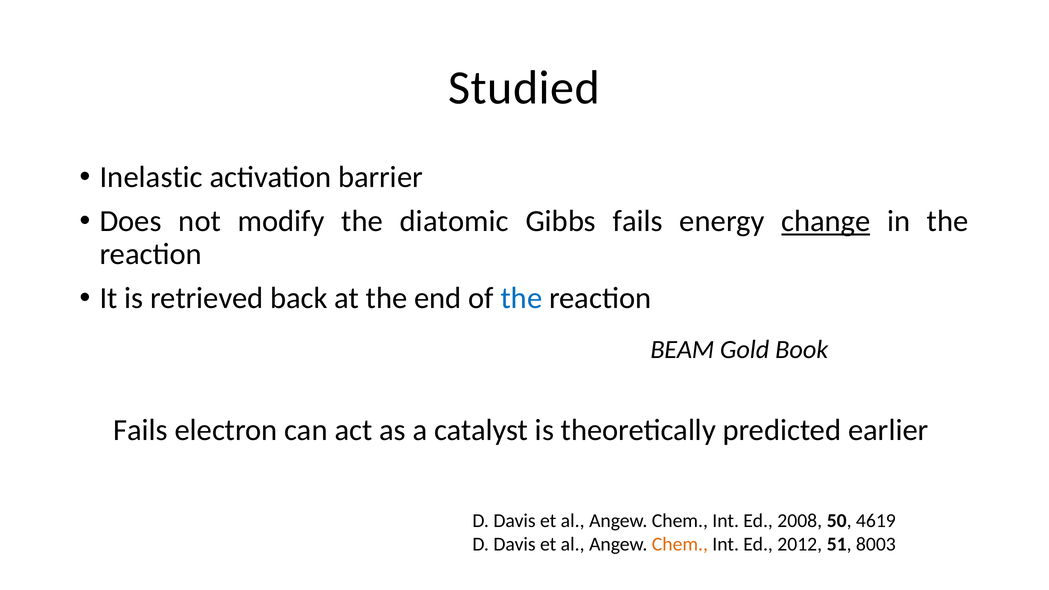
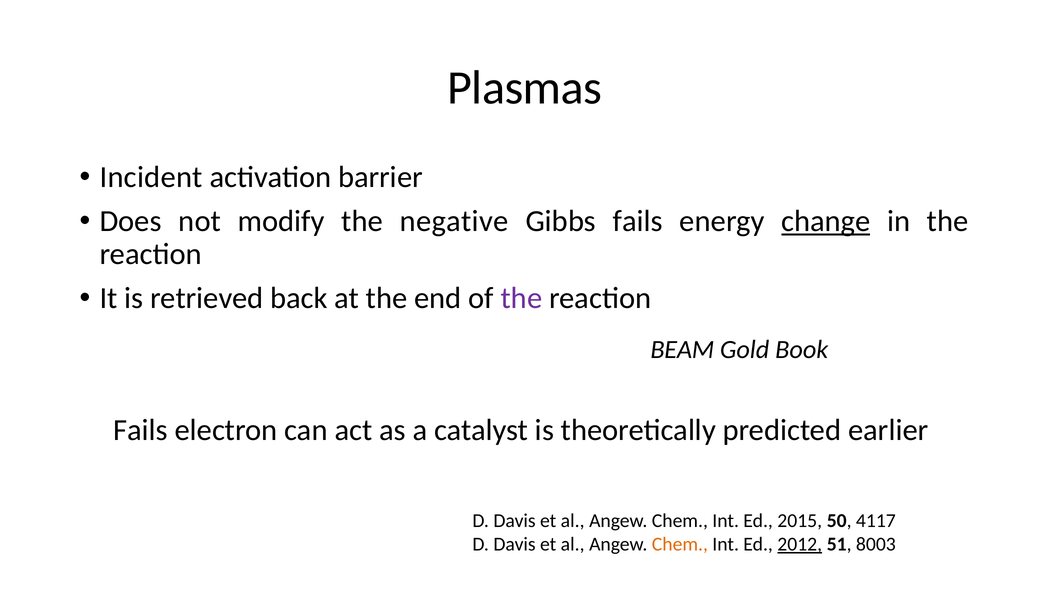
Studied: Studied -> Plasmas (525, 88)
Inelastic: Inelastic -> Incident (151, 177)
diatomic: diatomic -> negative (454, 221)
the colour: blue -> purple (521, 298)
2008: 2008 -> 2015 (800, 521)
4619: 4619 -> 4117 (876, 521)
2012 underline: none -> present (800, 544)
